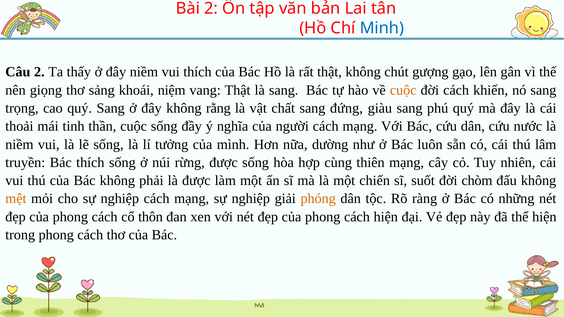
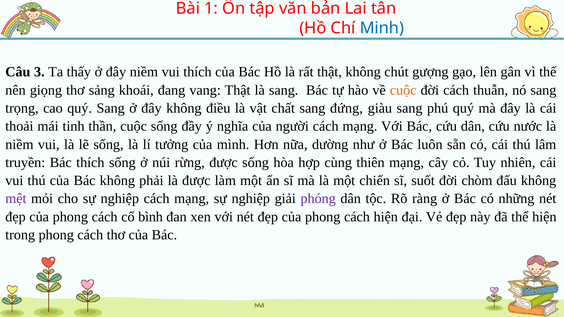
Bài 2: 2 -> 1 (211, 8)
Câu 2: 2 -> 3 (39, 72)
niệm: niệm -> đang (172, 90)
khiến: khiến -> thuẫn (491, 90)
rằng: rằng -> điều (218, 108)
mệt colour: orange -> purple (16, 199)
phóng colour: orange -> purple (318, 199)
thôn: thôn -> bình (151, 217)
